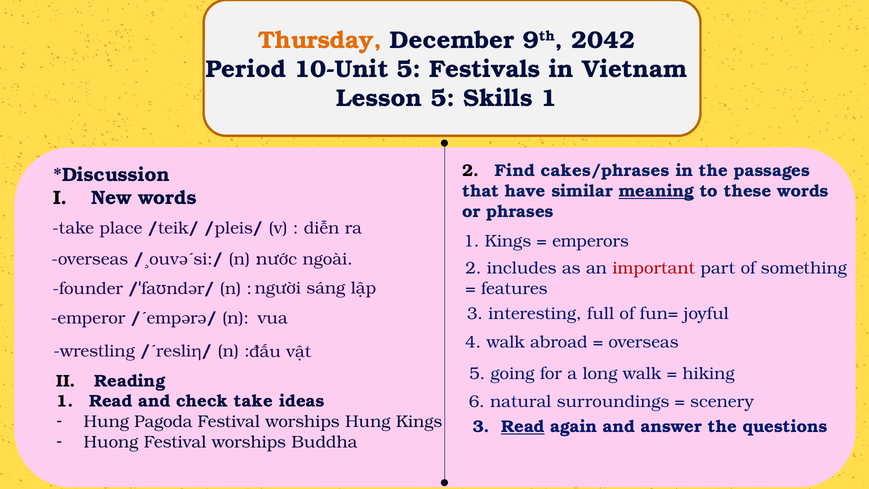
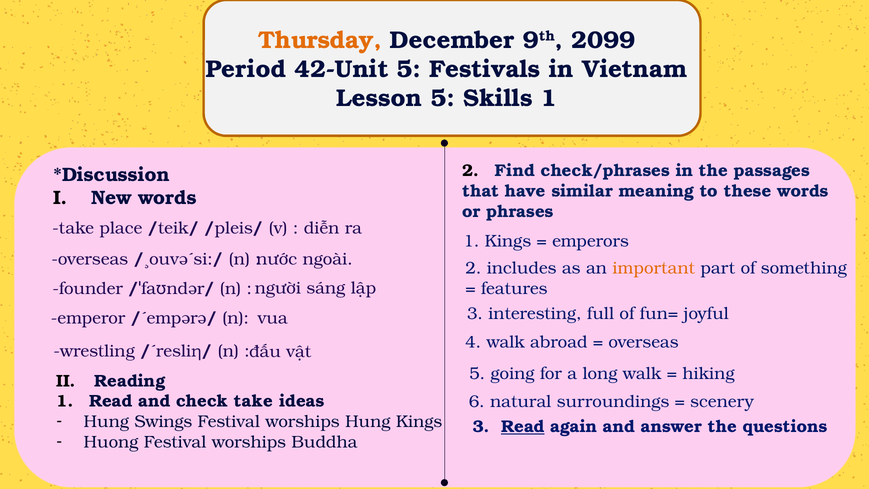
2042: 2042 -> 2099 (603, 40)
10-Unit: 10-Unit -> 42-Unit (341, 69)
cakes/phrases: cakes/phrases -> check/phrases (605, 171)
meaning underline: present -> none (656, 191)
important colour: red -> orange (654, 268)
Pagoda: Pagoda -> Swings (163, 422)
